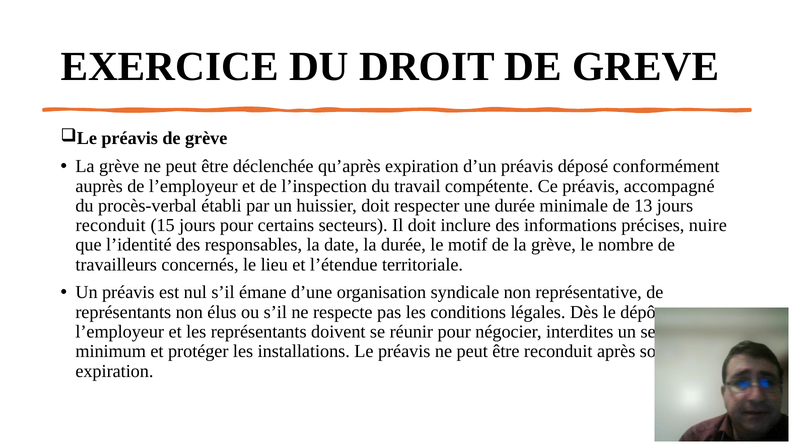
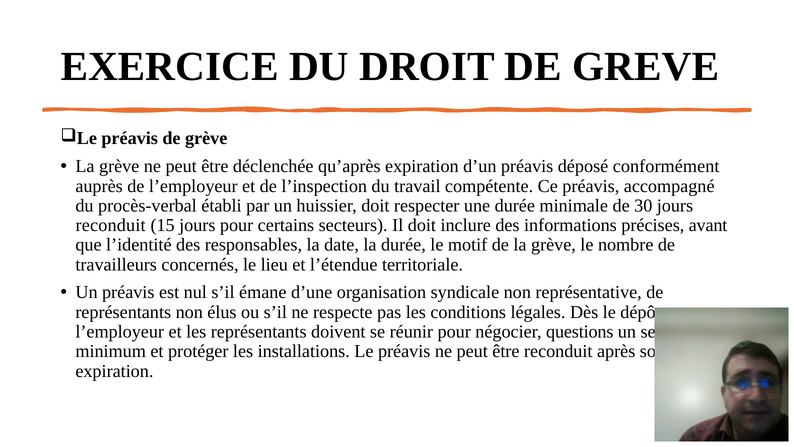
13: 13 -> 30 (643, 205)
nuire: nuire -> avant (708, 225)
interdites: interdites -> questions (580, 331)
